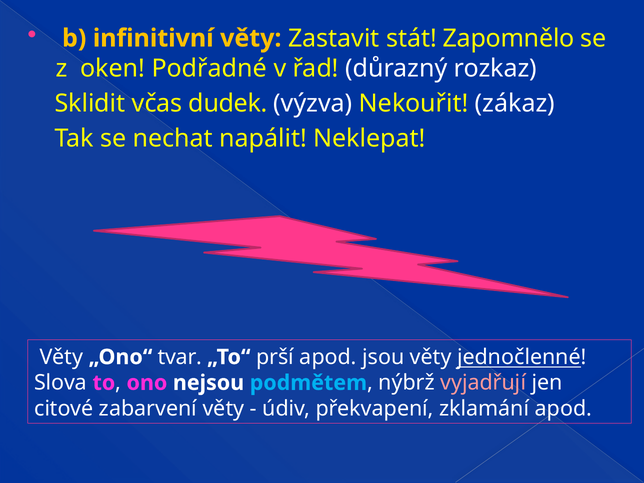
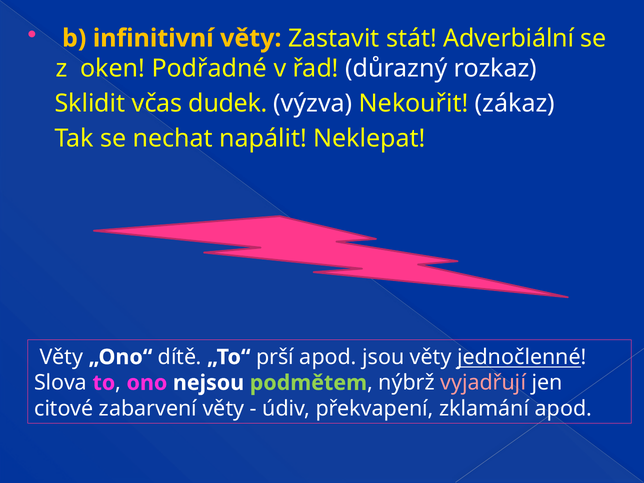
Zapomnělo: Zapomnělo -> Adverbiální (509, 38)
tvar: tvar -> dítě (180, 357)
podmětem colour: light blue -> light green (308, 383)
